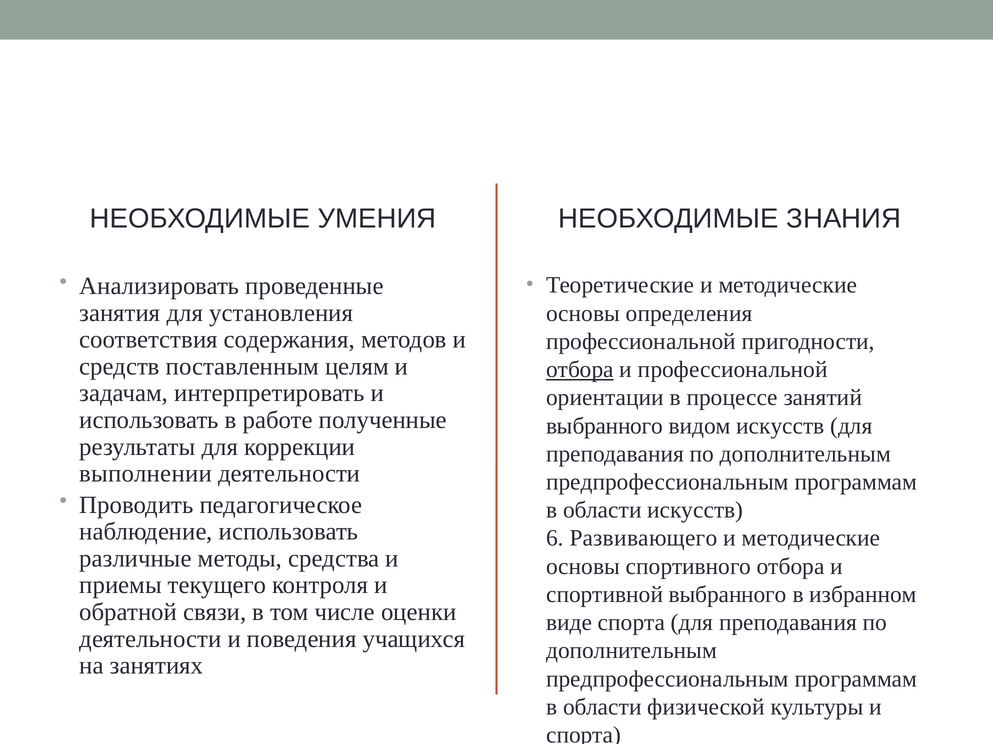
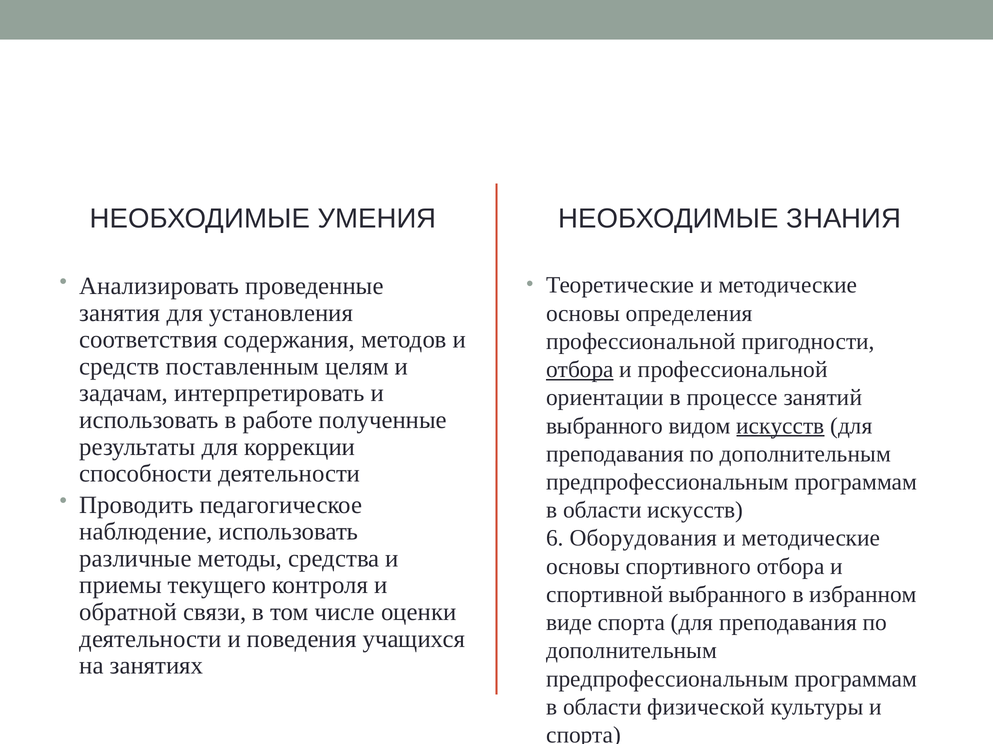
искусств underline: none -> present (780, 426)
выполнении: выполнении -> способности (146, 474)
Развивающего: Развивающего -> Оборудования (643, 539)
